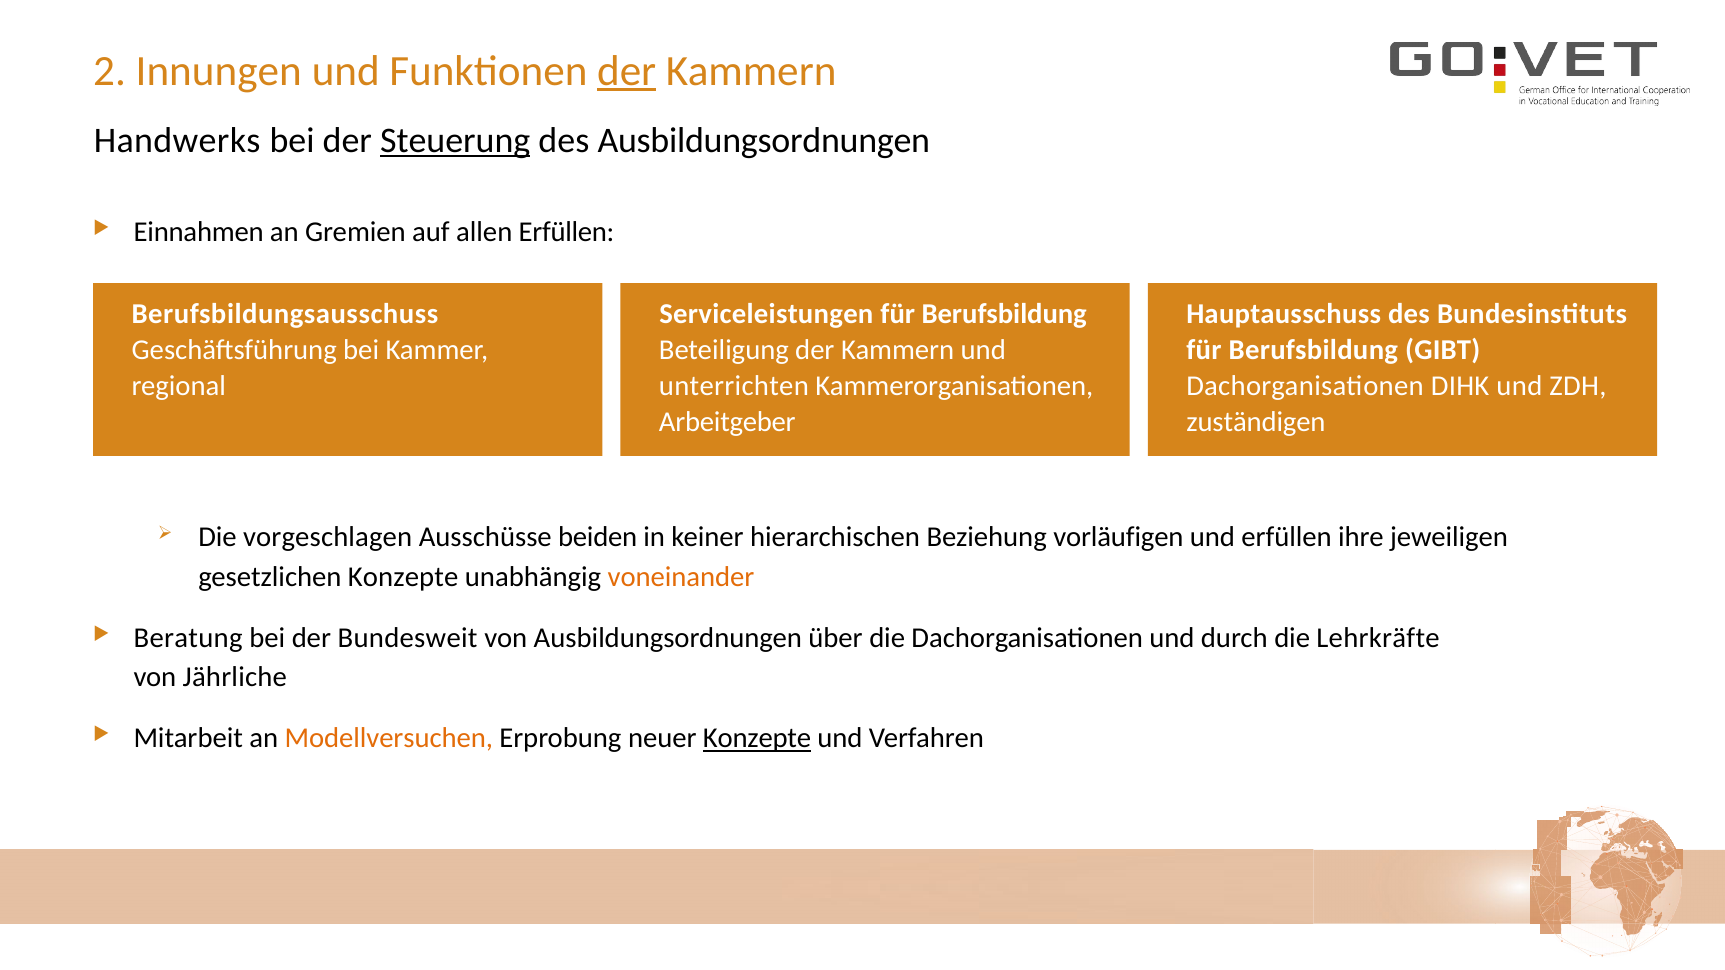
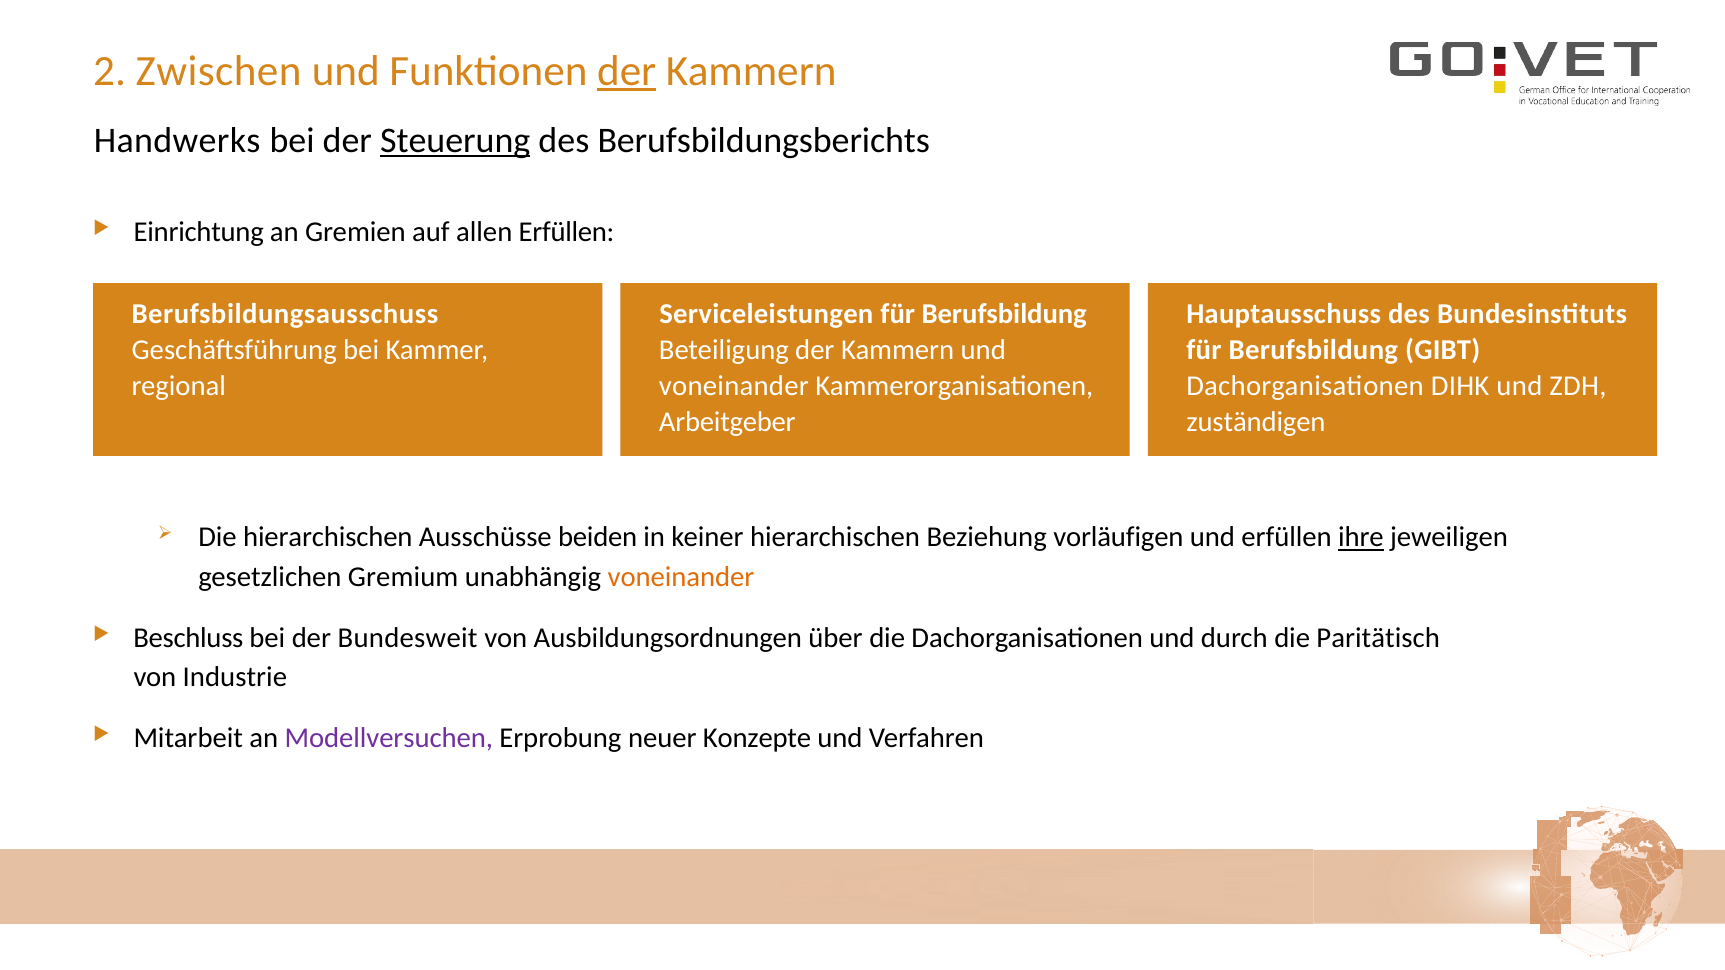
Innungen: Innungen -> Zwischen (219, 71)
des Ausbildungsordnungen: Ausbildungsordnungen -> Berufsbildungsberichts (764, 140)
Einnahmen: Einnahmen -> Einrichtung (199, 232)
unterrichten: unterrichten -> voneinander (734, 386)
Die vorgeschlagen: vorgeschlagen -> hierarchischen (328, 538)
ihre underline: none -> present (1361, 538)
gesetzlichen Konzepte: Konzepte -> Gremium (403, 577)
Beratung: Beratung -> Beschluss (188, 638)
Lehrkräfte: Lehrkräfte -> Paritätisch (1378, 638)
Jährliche: Jährliche -> Industrie (235, 678)
Modellversuchen colour: orange -> purple (389, 739)
Konzepte underline: present -> none (757, 739)
